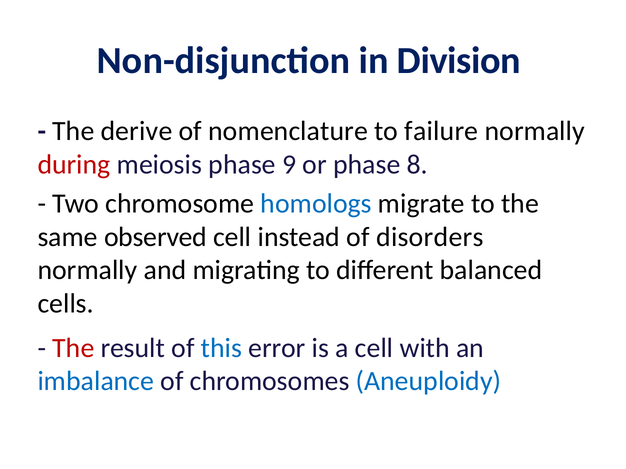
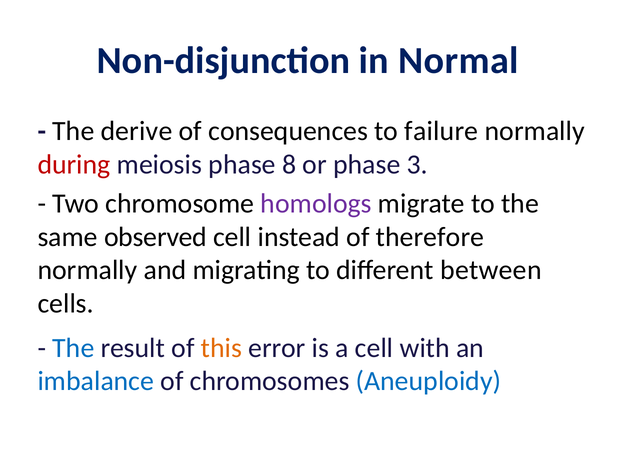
Division: Division -> Normal (458, 61)
nomenclature: nomenclature -> consequences (288, 131)
9: 9 -> 8 (289, 165)
8: 8 -> 3 (417, 165)
homologs colour: blue -> purple (316, 204)
disorders: disorders -> therefore (430, 237)
balanced: balanced -> between (491, 271)
The colour: red -> blue (73, 348)
this colour: blue -> orange (221, 348)
